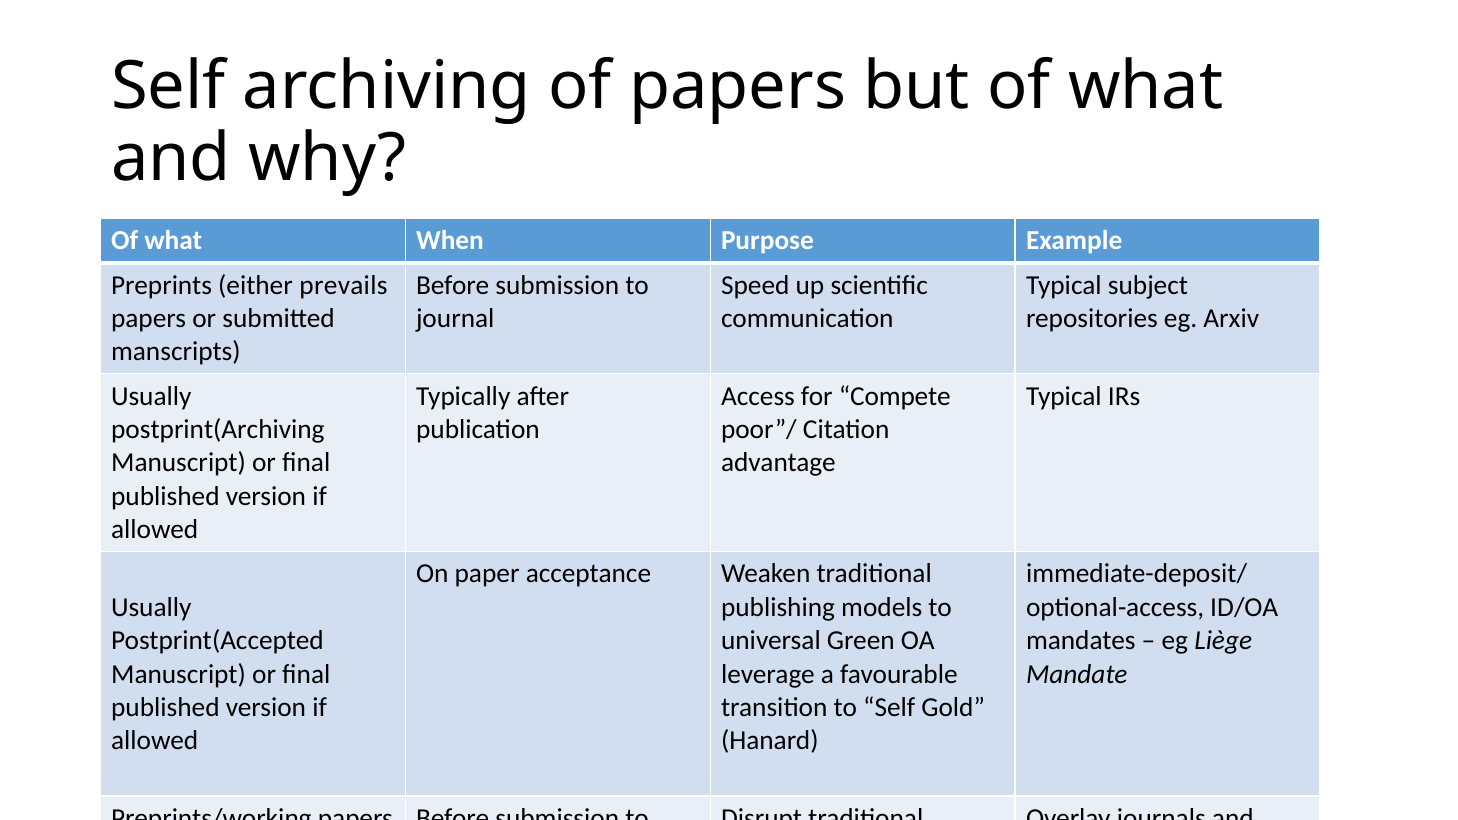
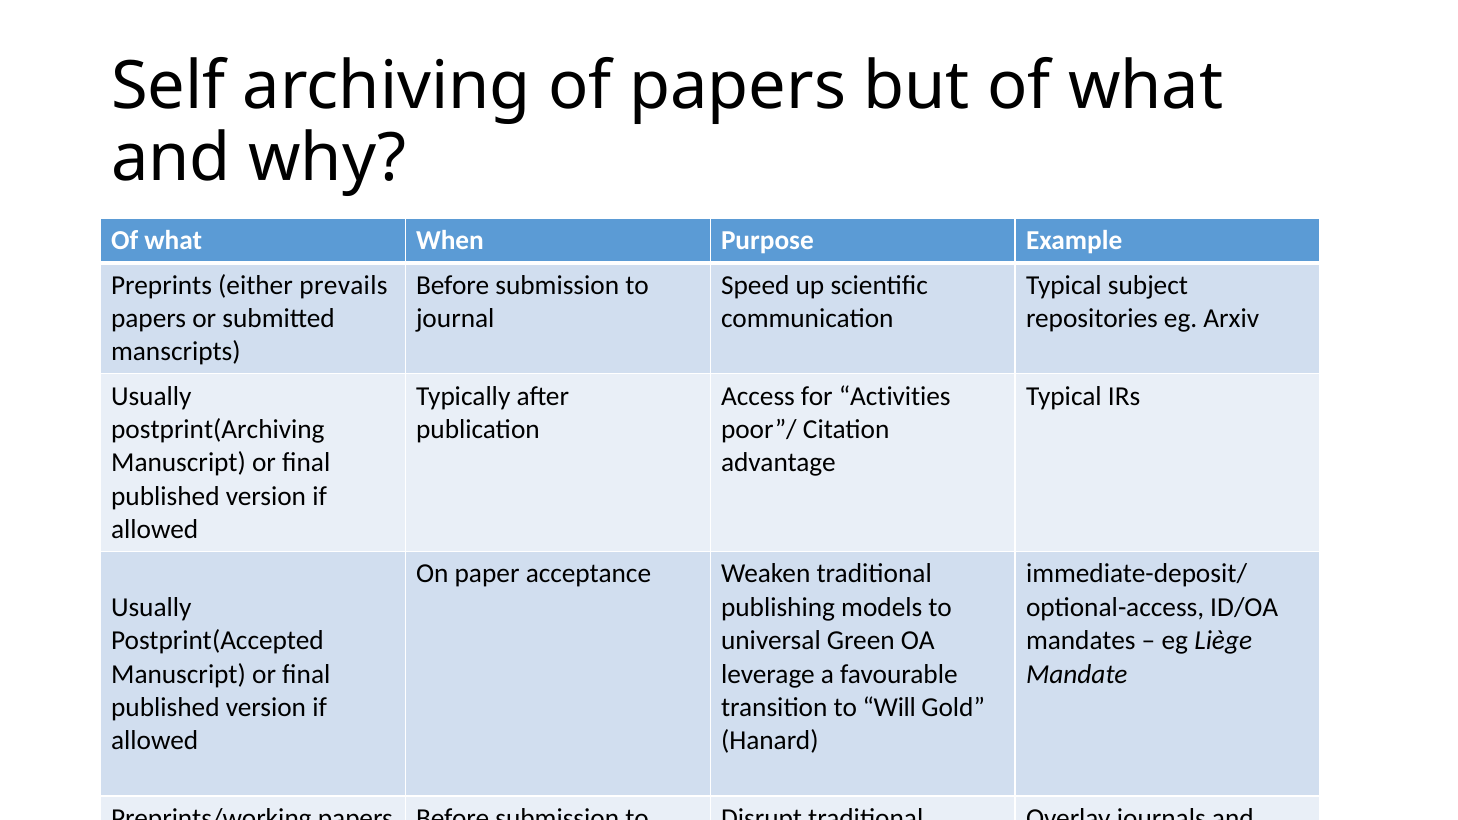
for Compete: Compete -> Activities (895, 396)
to Self: Self -> Will (889, 707)
